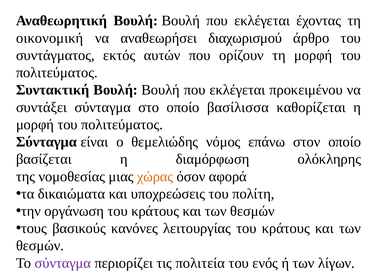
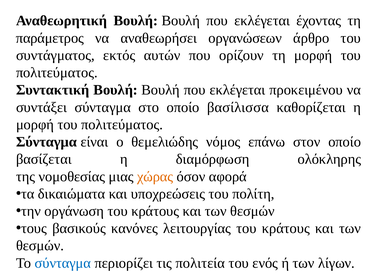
οικονομική: οικονομική -> παράμετρος (50, 38)
διαχωρισμού: διαχωρισμού -> οργανώσεων (245, 38)
σύνταγμα colour: purple -> blue (63, 263)
